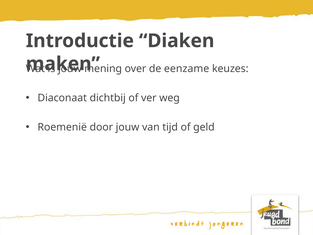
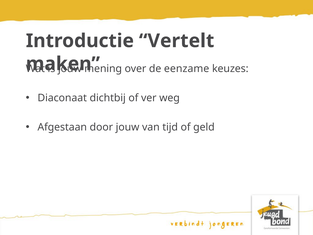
Diaken: Diaken -> Vertelt (177, 41)
Roemenië: Roemenië -> Afgestaan (62, 127)
